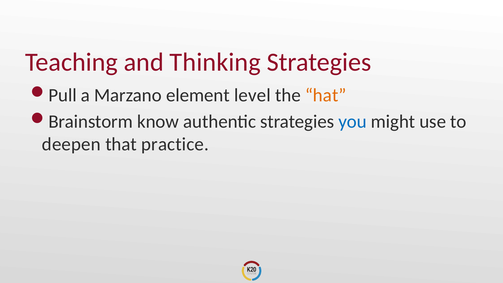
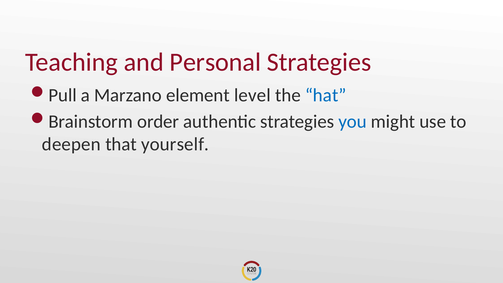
Thinking: Thinking -> Personal (215, 62)
hat colour: orange -> blue (326, 95)
know: know -> order (158, 122)
practice: practice -> yourself (175, 144)
